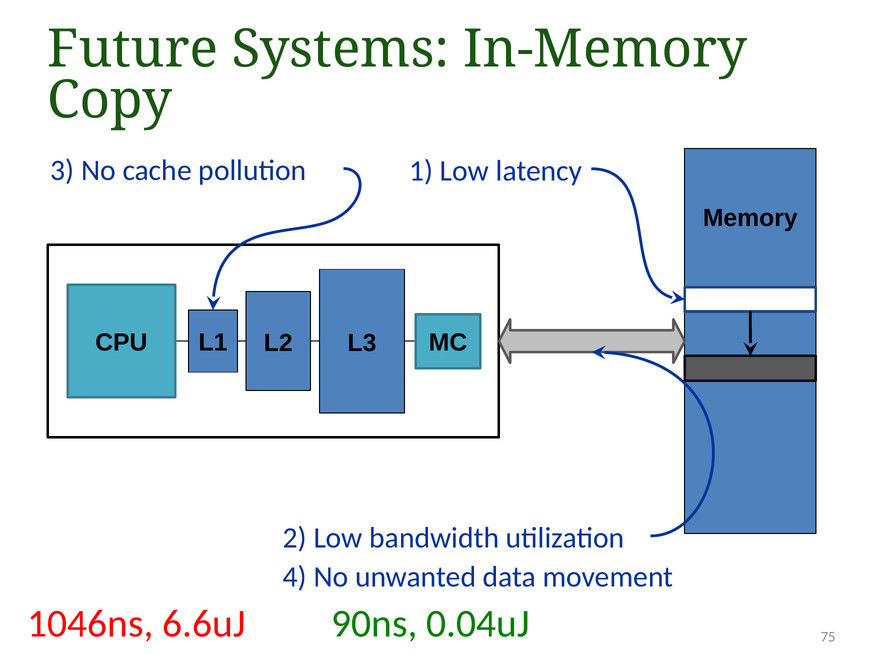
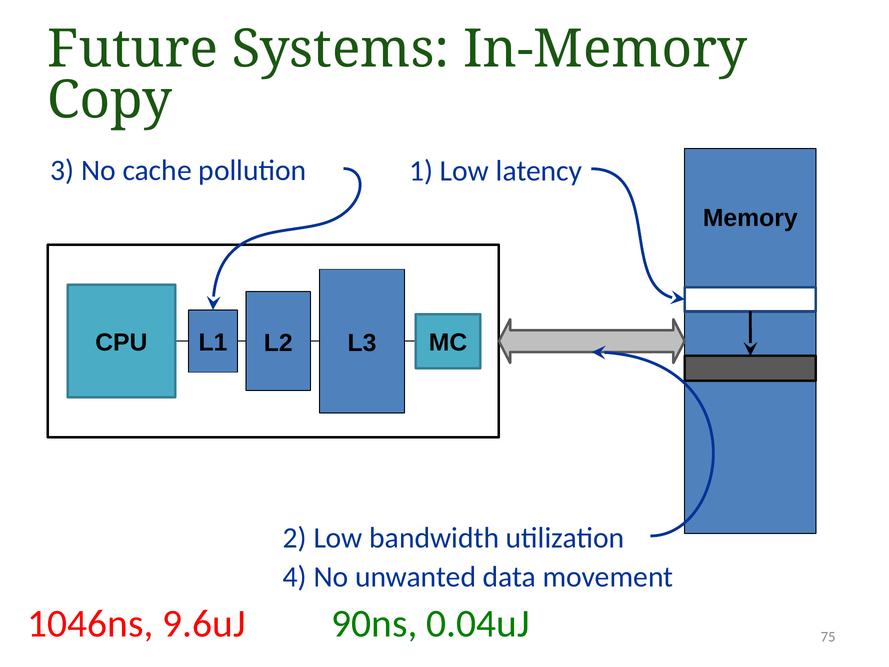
6.6uJ: 6.6uJ -> 9.6uJ (204, 623)
